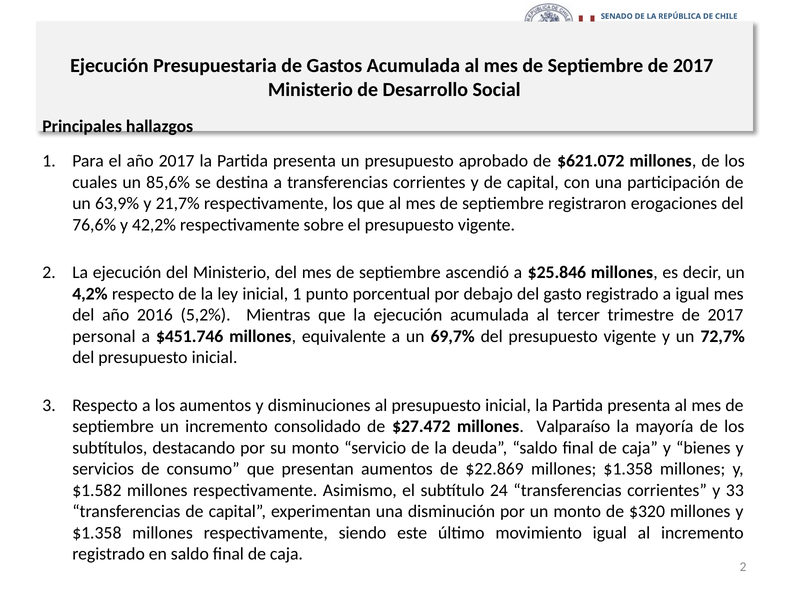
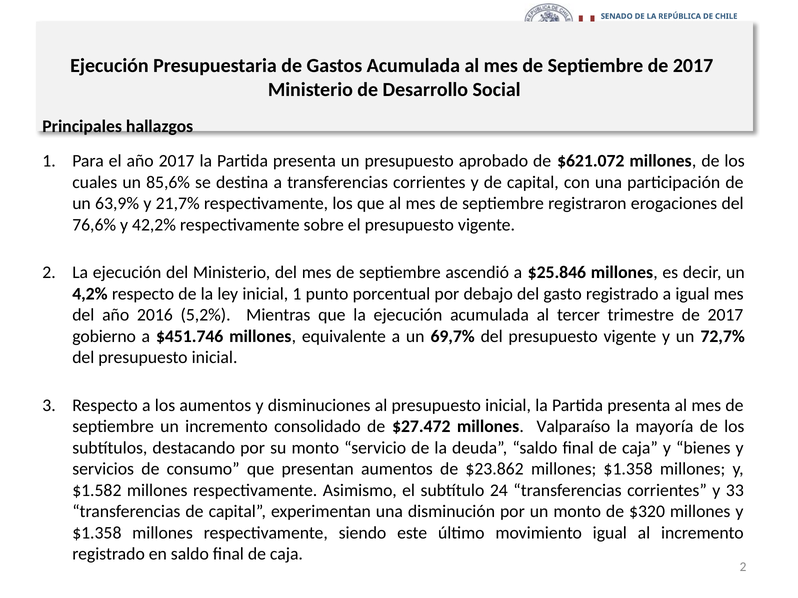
personal: personal -> gobierno (104, 337)
$22.869: $22.869 -> $23.862 (495, 469)
